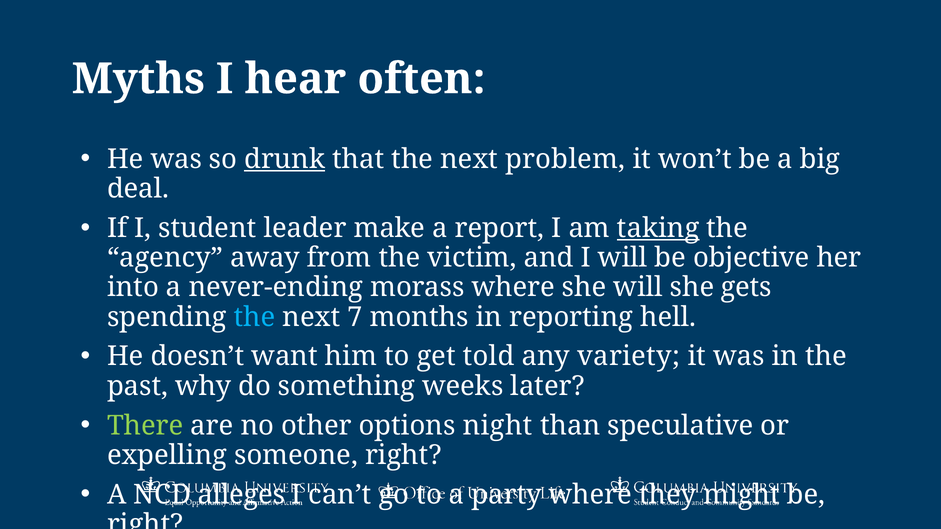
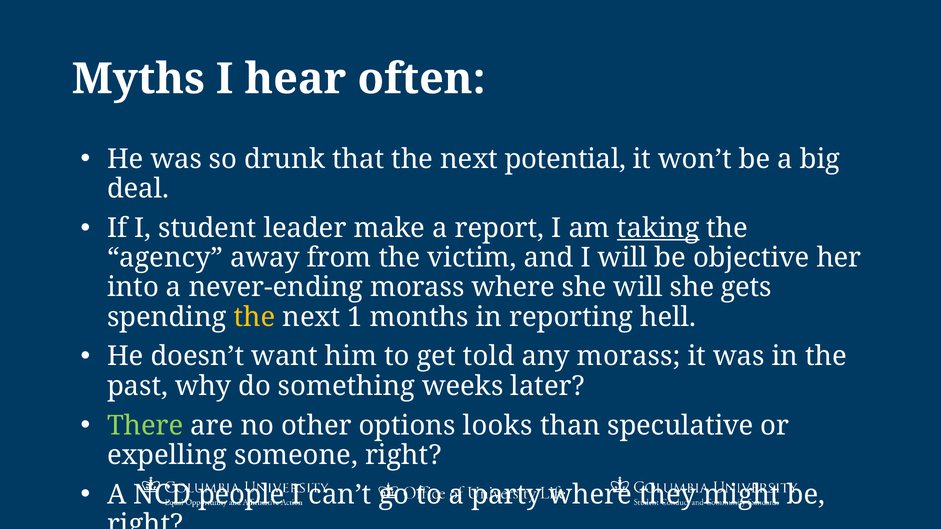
drunk underline: present -> none (285, 159)
problem: problem -> potential (565, 159)
the colour: light blue -> yellow (254, 317)
7: 7 -> 1 (355, 317)
any variety: variety -> morass (629, 357)
night: night -> looks (498, 426)
alleges: alleges -> people (241, 495)
